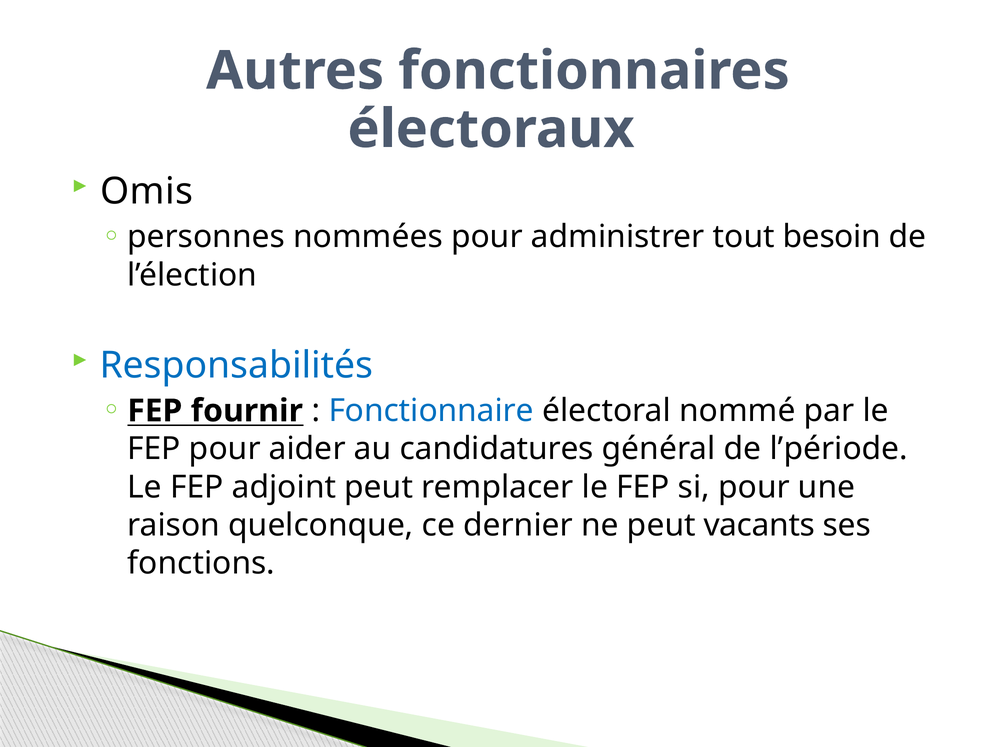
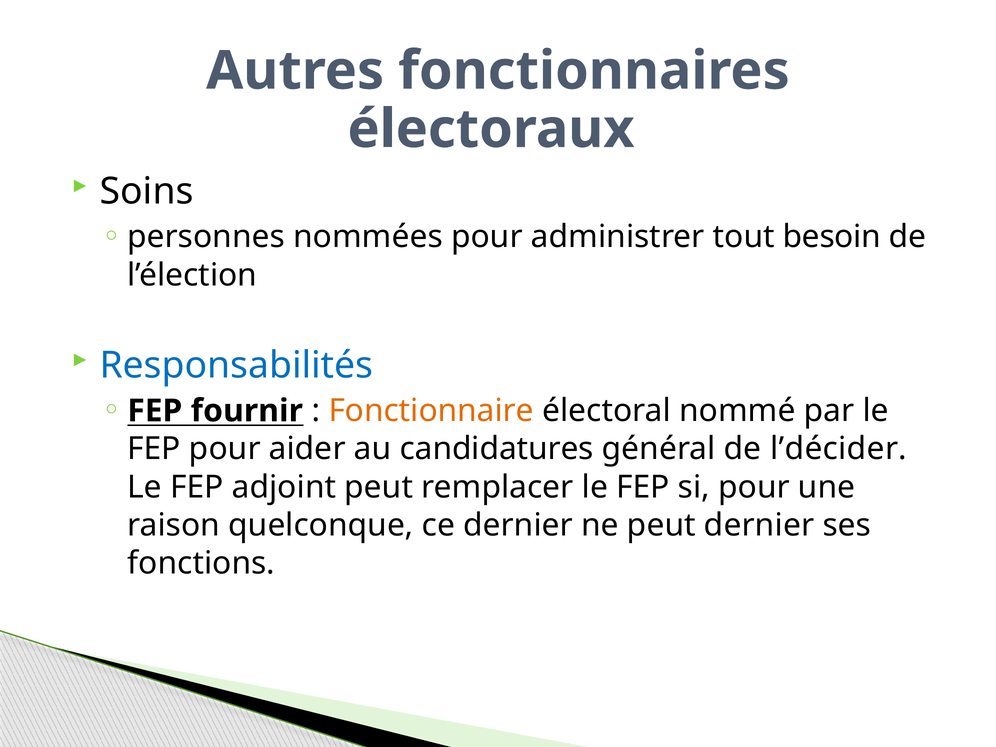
Omis: Omis -> Soins (147, 191)
Fonctionnaire colour: blue -> orange (431, 411)
l’période: l’période -> l’décider (839, 449)
peut vacants: vacants -> dernier (759, 525)
